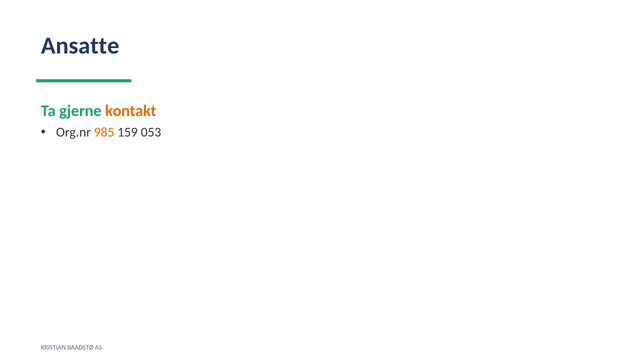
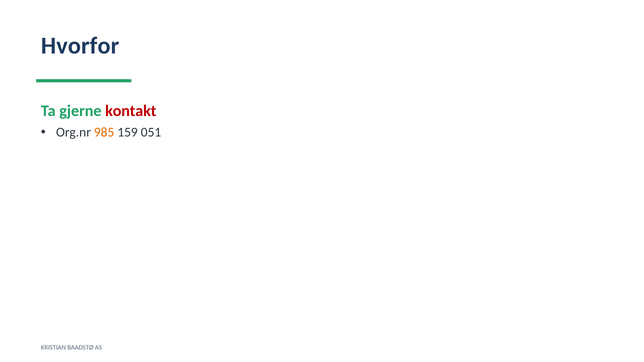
Ansatte: Ansatte -> Hvorfor (80, 46)
kontakt colour: orange -> red (131, 111)
053: 053 -> 051 (151, 132)
